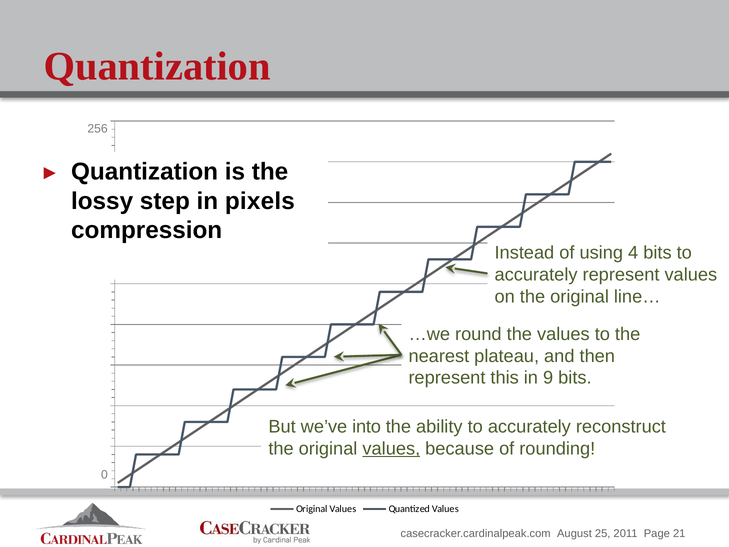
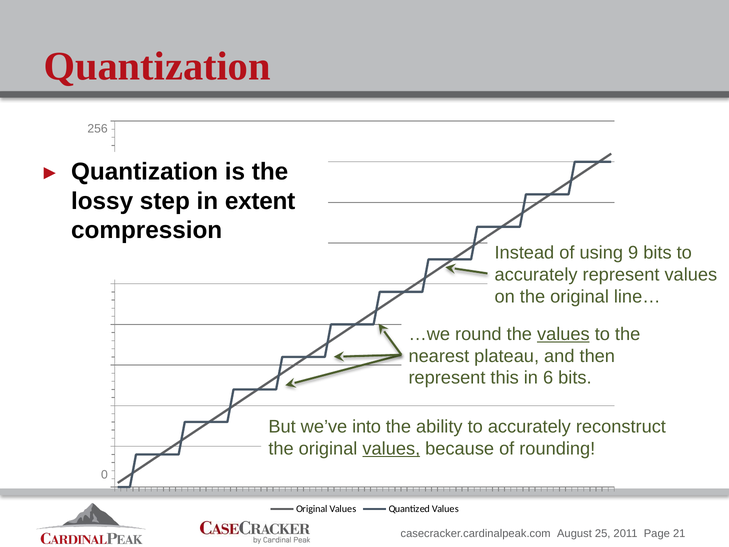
pixels: pixels -> extent (260, 201)
4: 4 -> 9 (633, 253)
values underline: none -> present (563, 334)
9: 9 -> 6 (548, 378)
